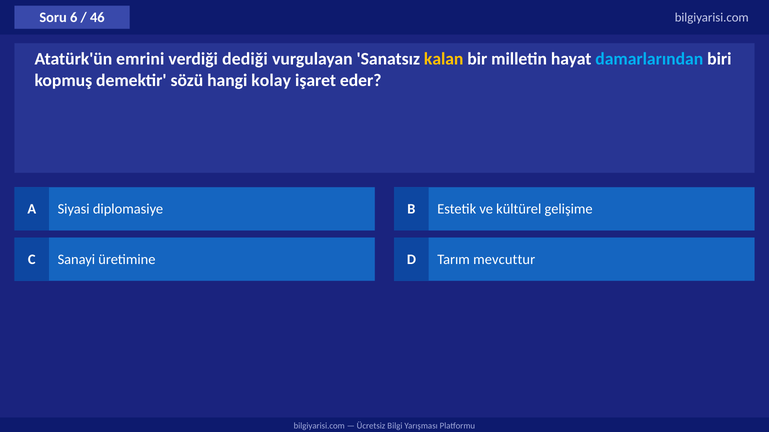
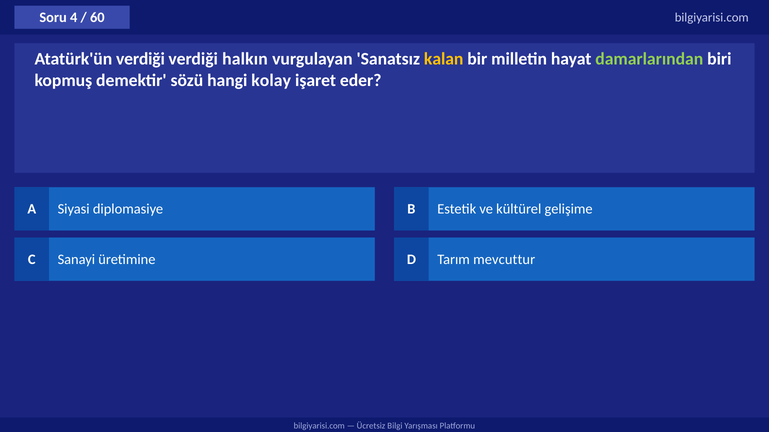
6: 6 -> 4 (74, 18)
46: 46 -> 60 (97, 18)
Atatürk'ün emrini: emrini -> verdiği (140, 59)
dediği: dediği -> halkın (245, 59)
damarlarından colour: light blue -> light green (649, 59)
